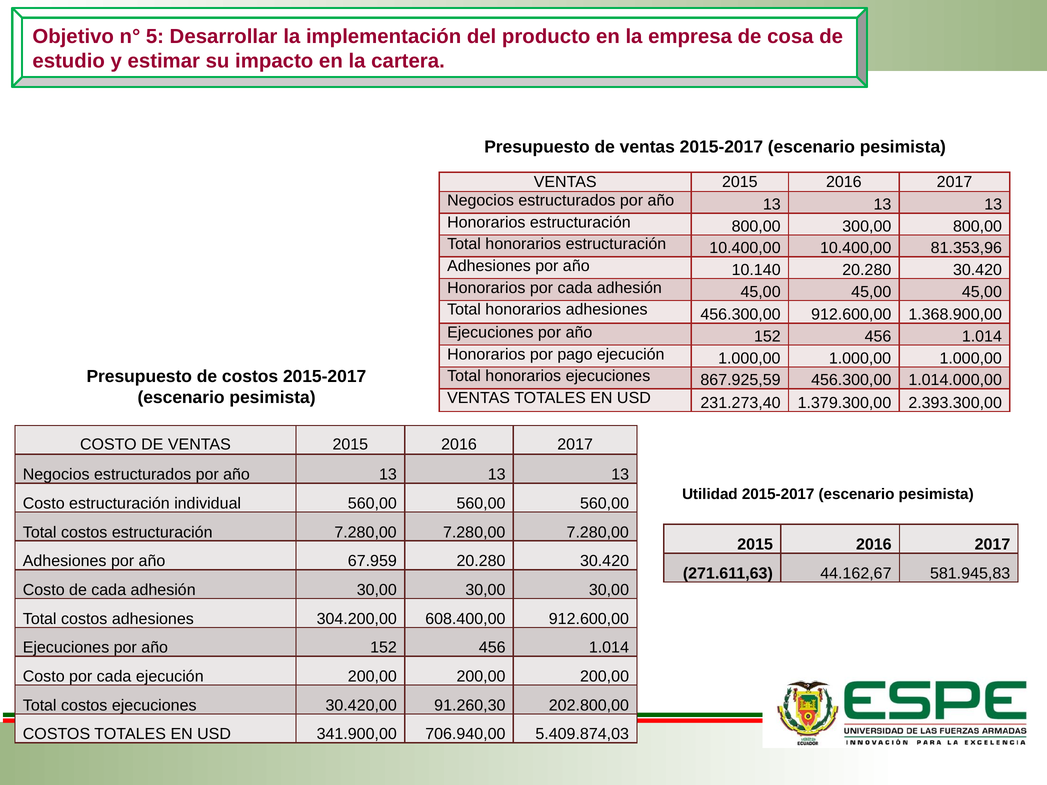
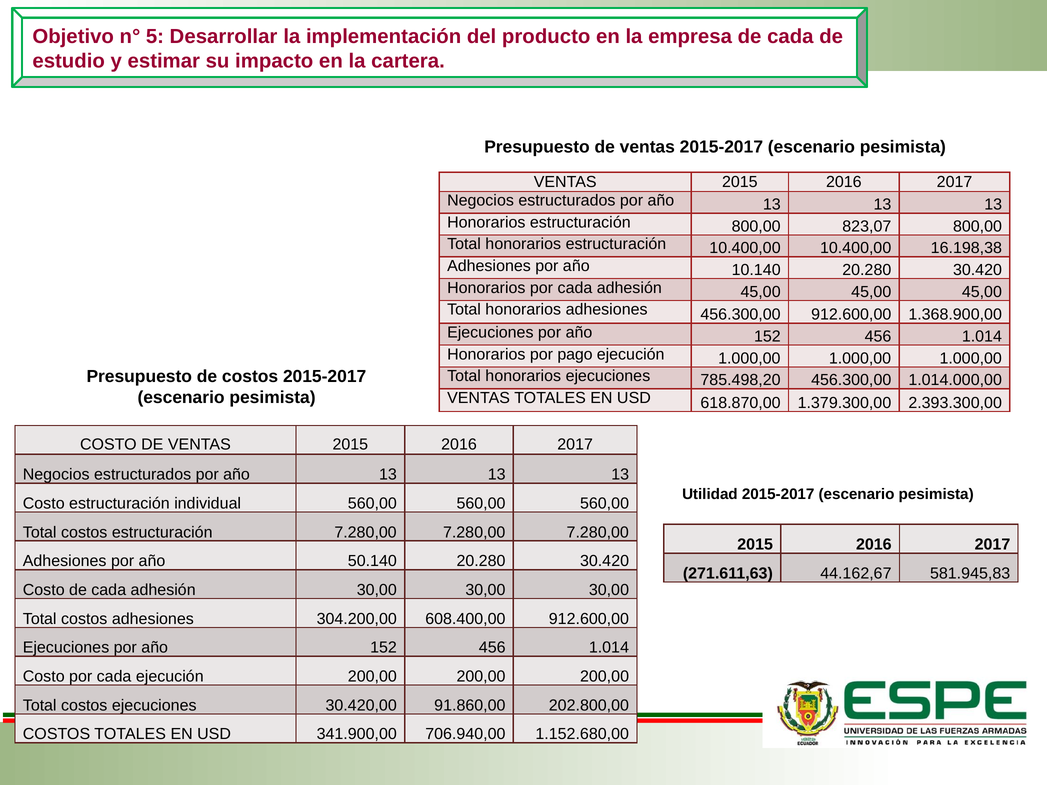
empresa de cosa: cosa -> cada (790, 37)
300,00: 300,00 -> 823,07 (867, 226)
81.353,96: 81.353,96 -> 16.198,38 (966, 248)
867.925,59: 867.925,59 -> 785.498,20 (741, 380)
231.273,40: 231.273,40 -> 618.870,00 (741, 403)
67.959: 67.959 -> 50.140 (372, 561)
91.260,30: 91.260,30 -> 91.860,00 (470, 706)
5.409.874,03: 5.409.874,03 -> 1.152.680,00 (582, 734)
